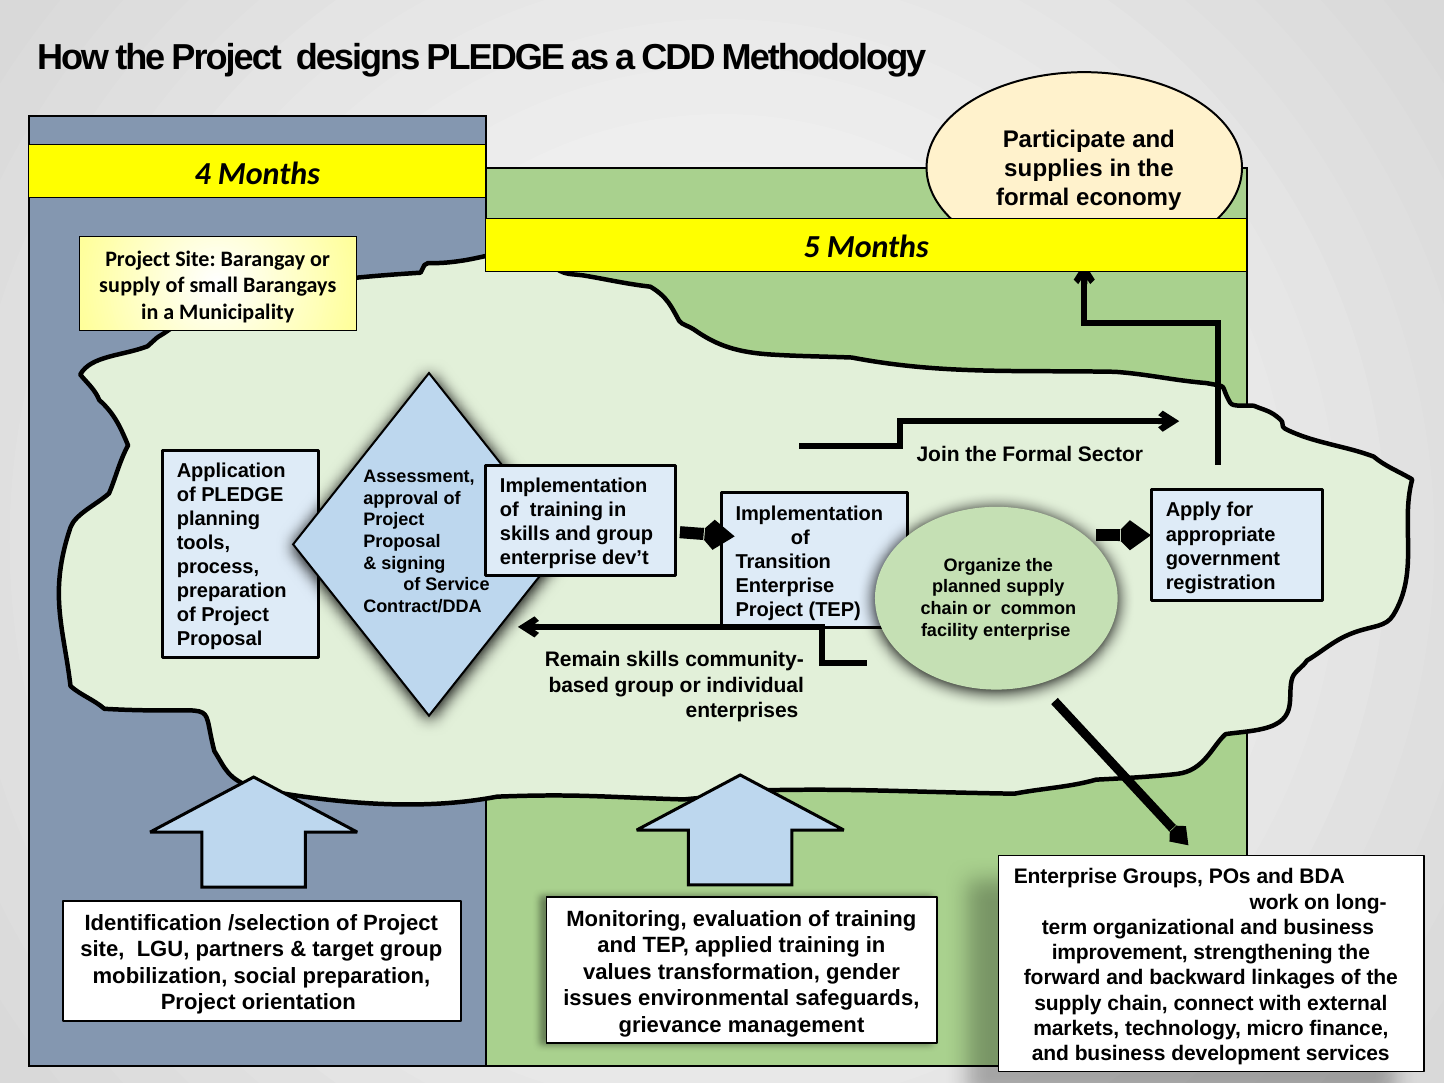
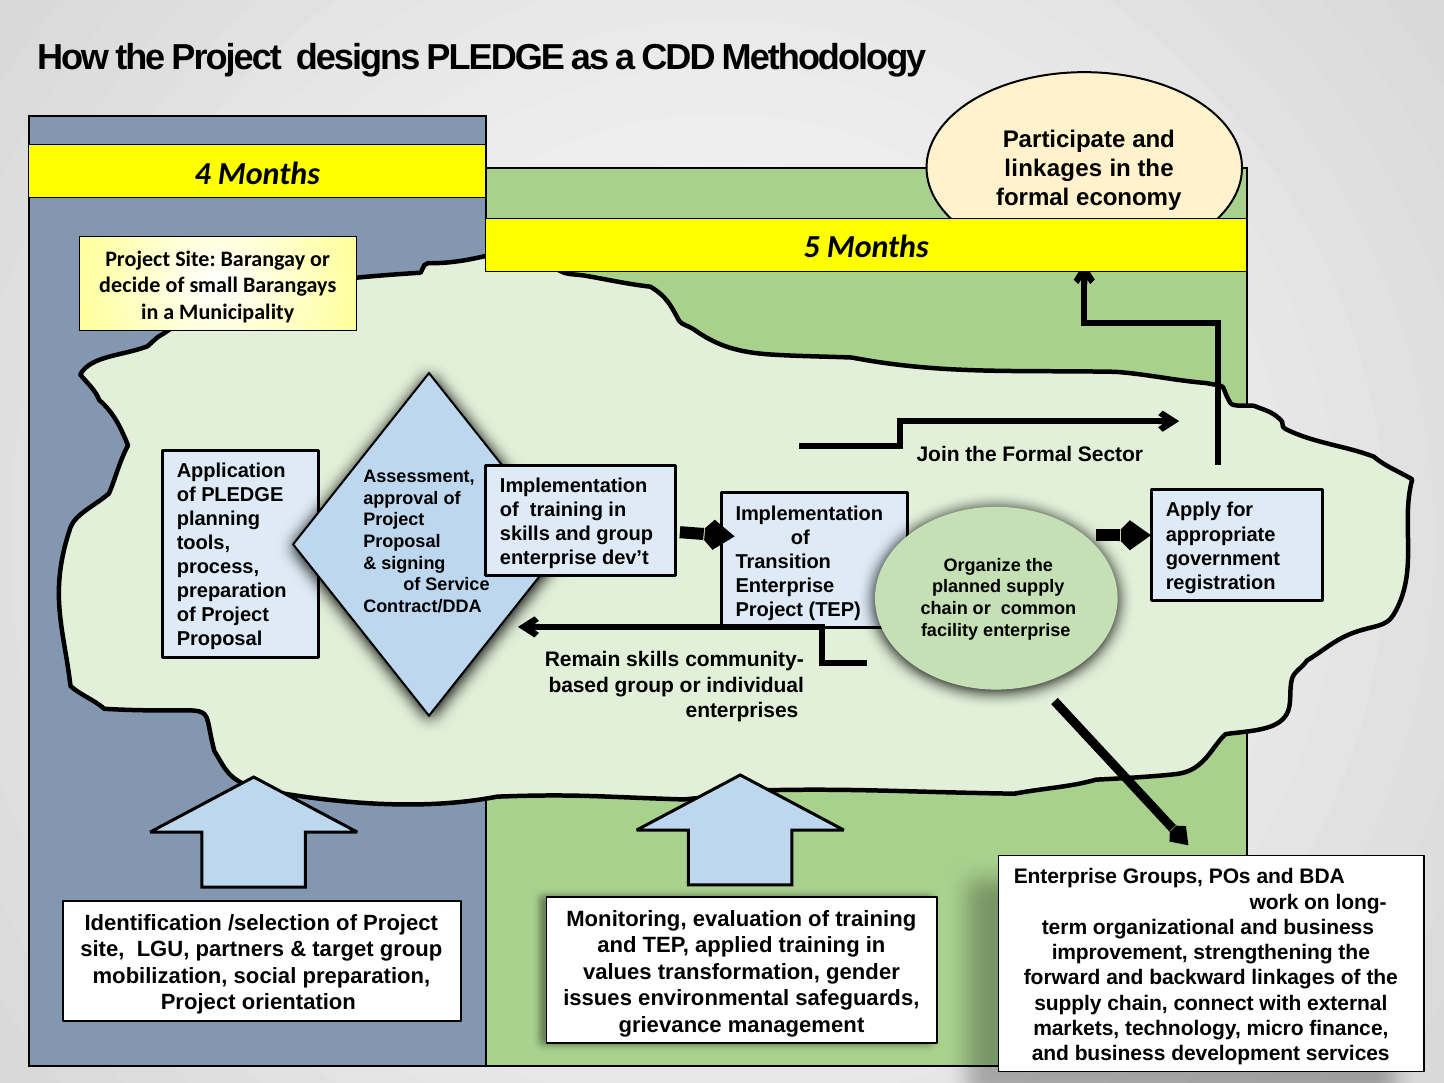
supplies: supplies -> linkages (1053, 168)
supply: supply -> decide (130, 285)
